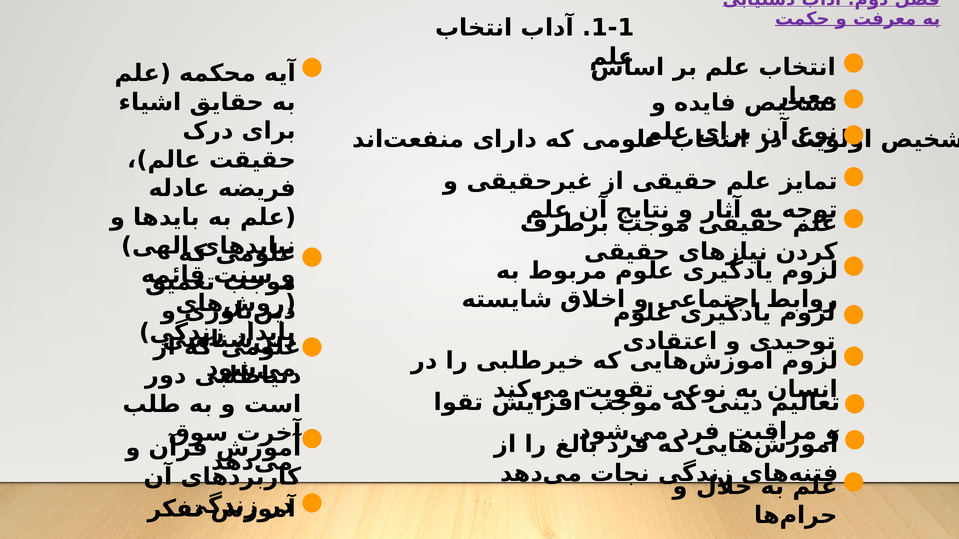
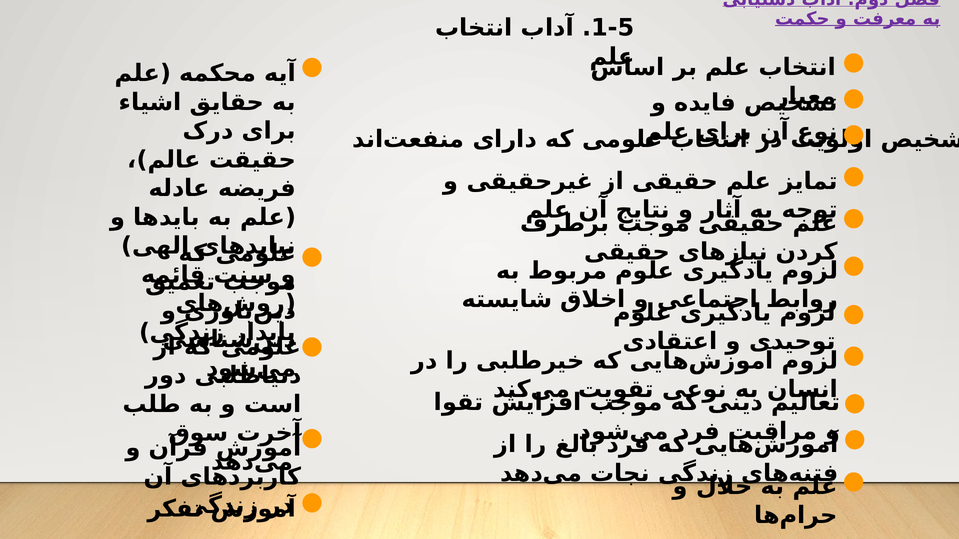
1-1: 1-1 -> 1-5 (613, 28)
